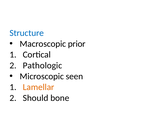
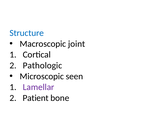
prior: prior -> joint (77, 44)
Lamellar colour: orange -> purple (39, 87)
Should: Should -> Patient (36, 98)
